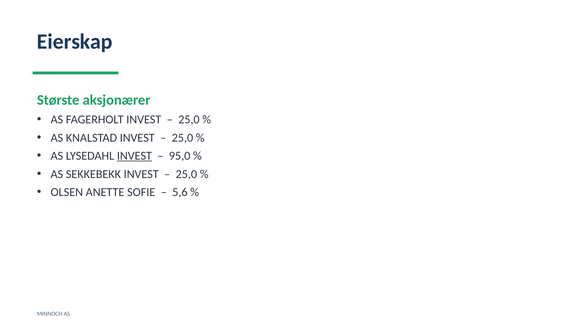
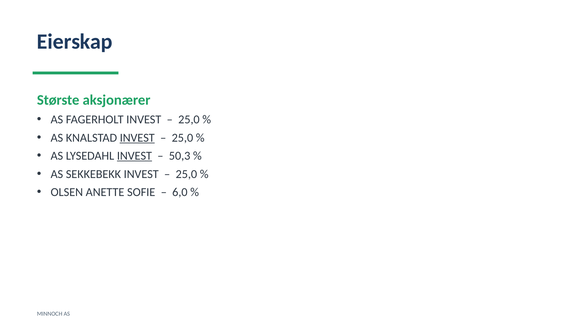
INVEST underline: none -> present (137, 138)
95,0: 95,0 -> 50,3 (180, 156)
5,6: 5,6 -> 6,0 (180, 192)
